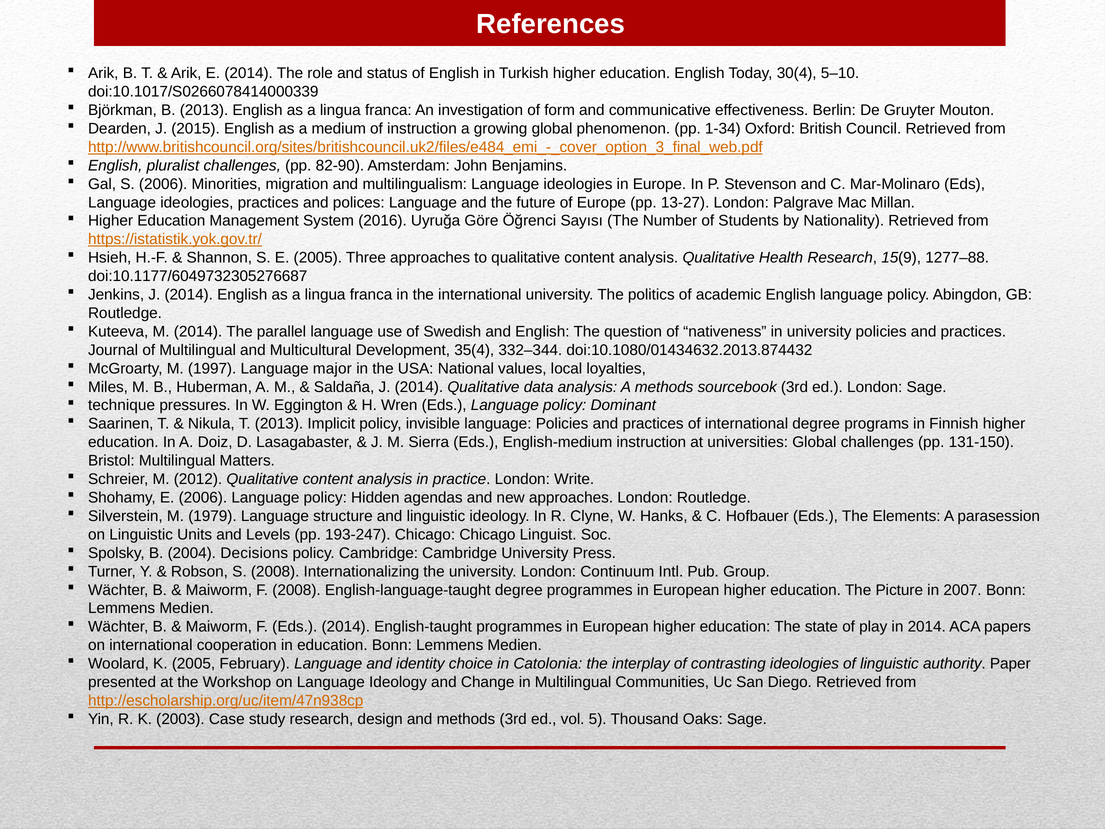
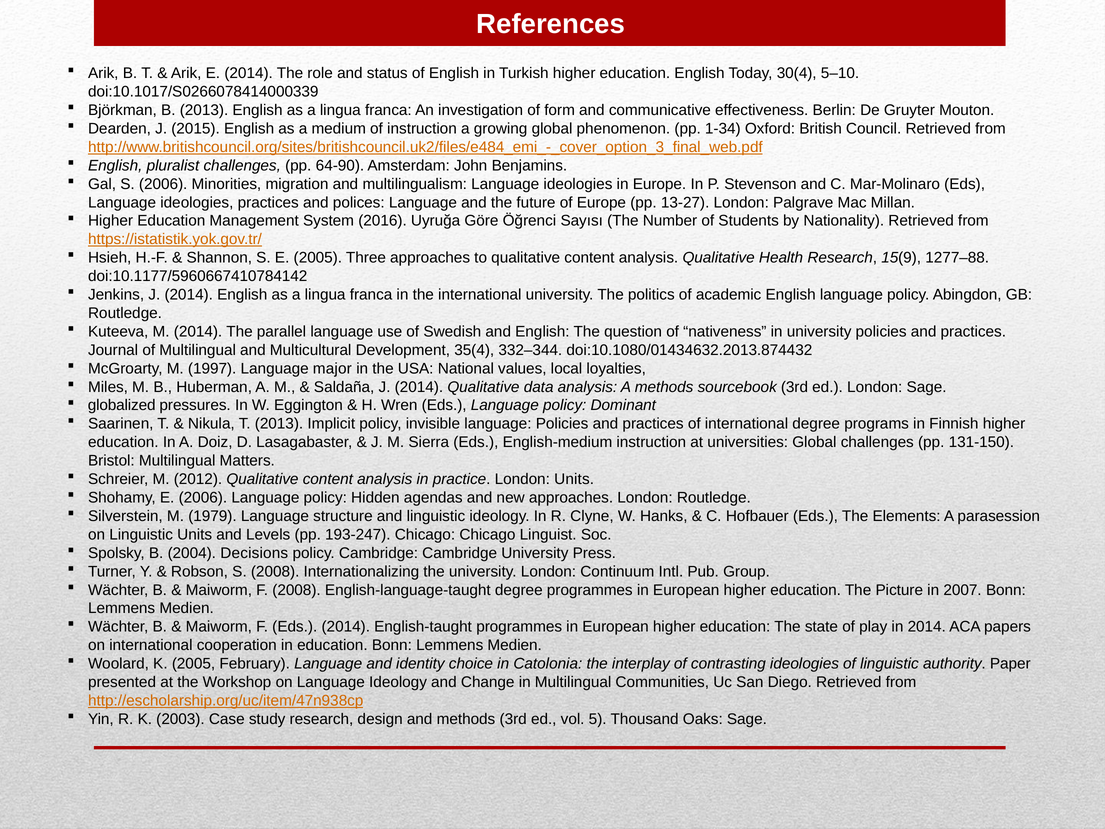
82-90: 82-90 -> 64-90 (340, 166)
doi:10.1177/6049732305276687: doi:10.1177/6049732305276687 -> doi:10.1177/5960667410784142 (198, 276)
technique: technique -> globalized (122, 405)
London Write: Write -> Units (574, 479)
